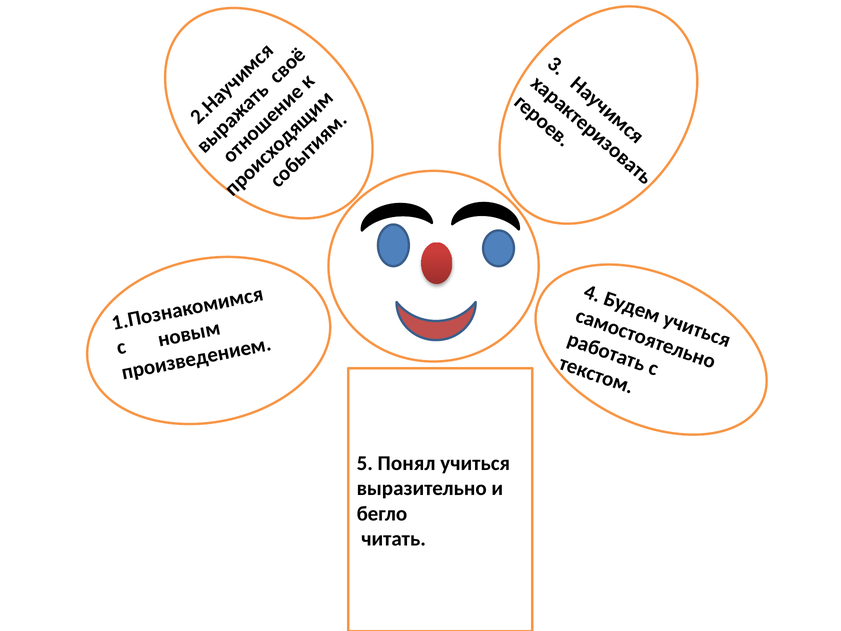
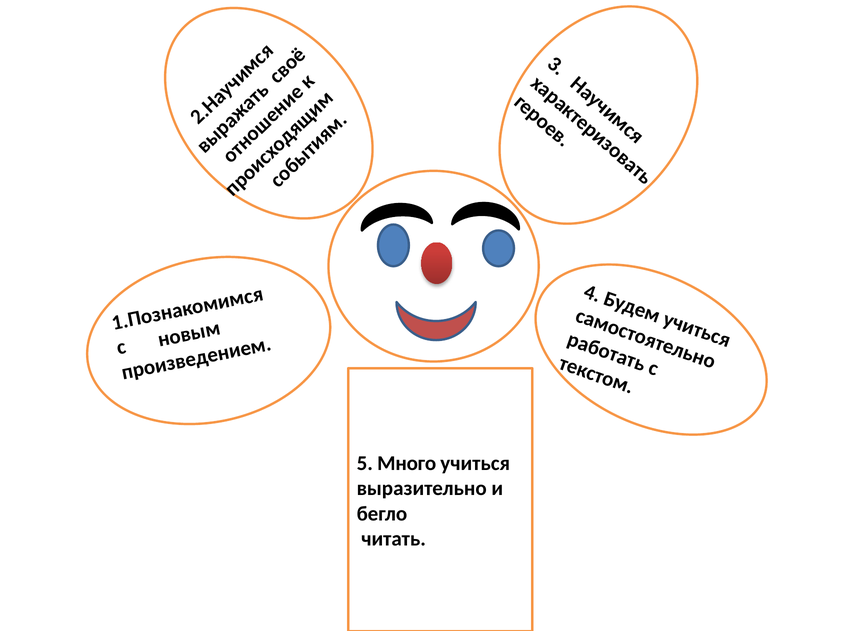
Понял: Понял -> Много (407, 463)
